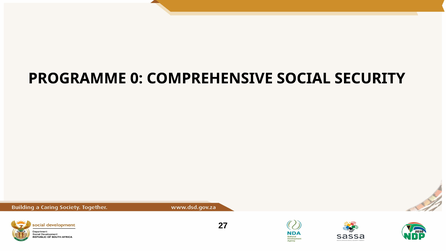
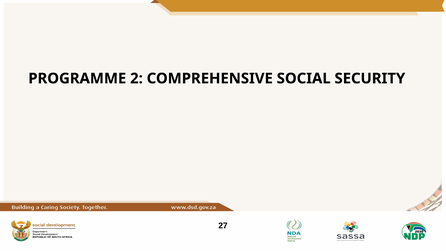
0: 0 -> 2 (136, 78)
